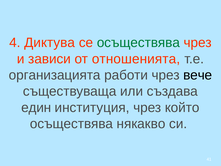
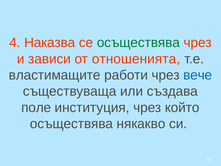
Диктува: Диктува -> Наказва (50, 43)
организацията: организацията -> властимащите (55, 75)
вече colour: black -> blue (198, 75)
един: един -> поле (36, 107)
